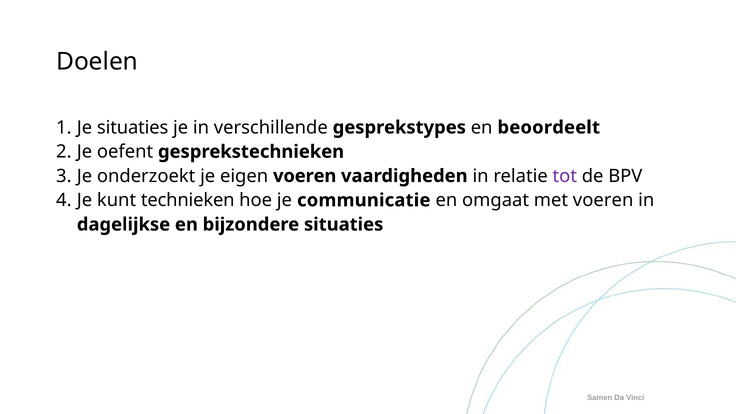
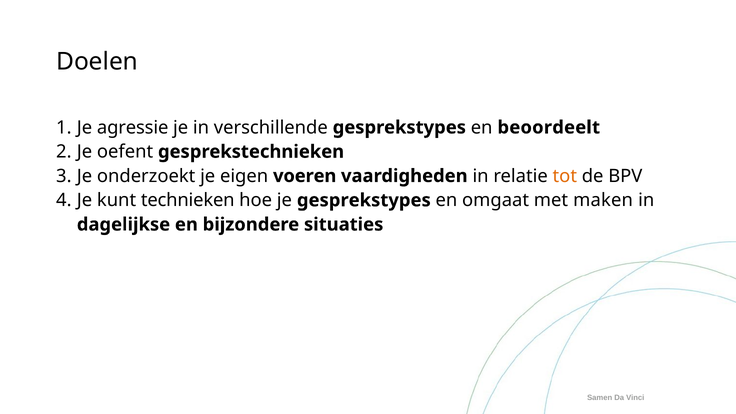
Je situaties: situaties -> agressie (133, 127)
tot colour: purple -> orange (565, 176)
je communicatie: communicatie -> gesprekstypes (364, 200)
met voeren: voeren -> maken (603, 200)
